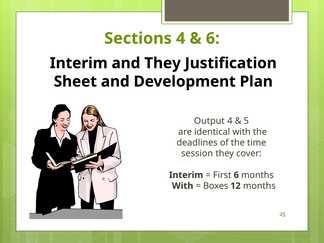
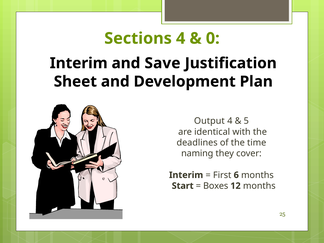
6: 6 -> 0 (213, 38)
and They: They -> Save (162, 63)
session: session -> naming (197, 153)
With: With -> Start (183, 186)
